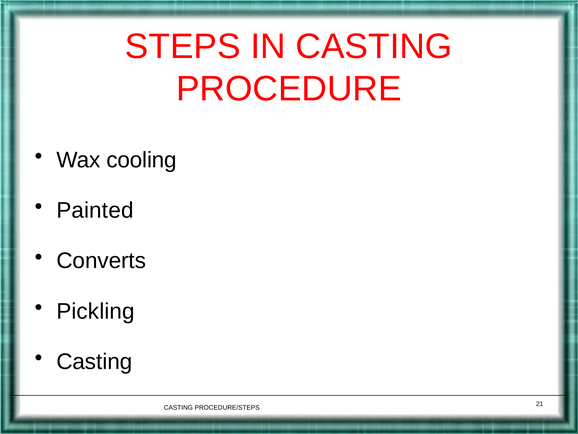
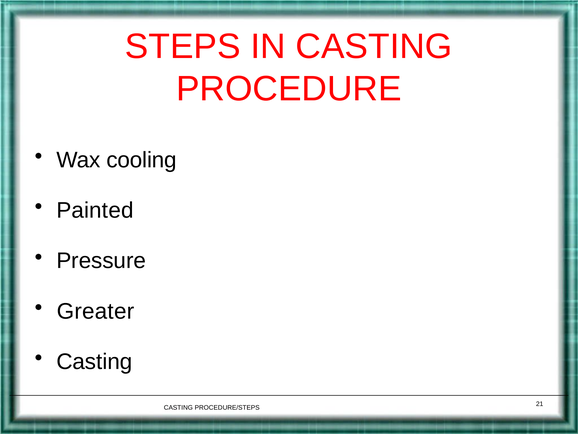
Converts: Converts -> Pressure (101, 261)
Pickling: Pickling -> Greater (96, 311)
